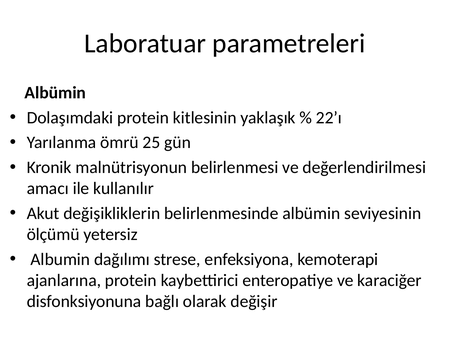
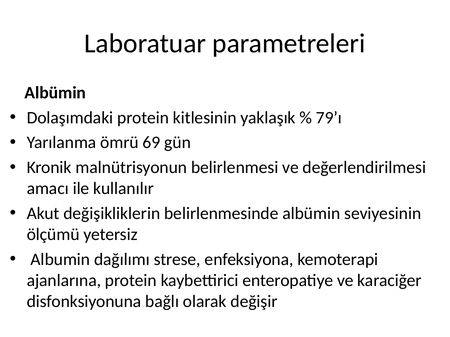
22’ı: 22’ı -> 79’ı (329, 118)
25: 25 -> 69 (152, 143)
